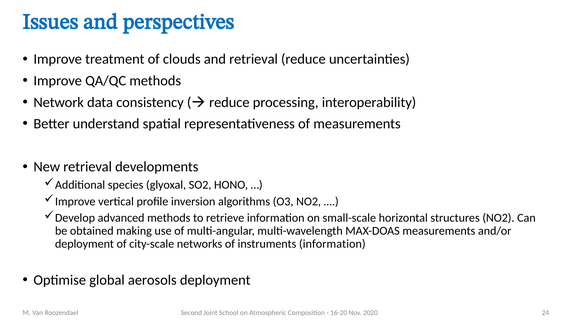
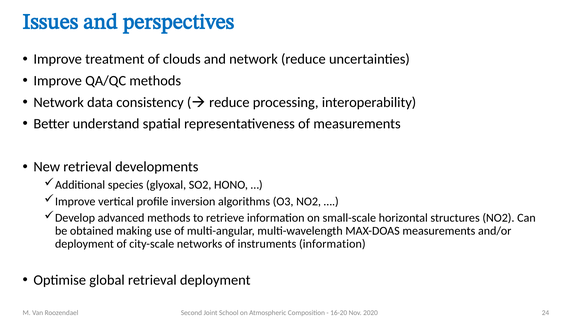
retrieval: retrieval -> network (253, 59)
global aerosols: aerosols -> retrieval (152, 280)
